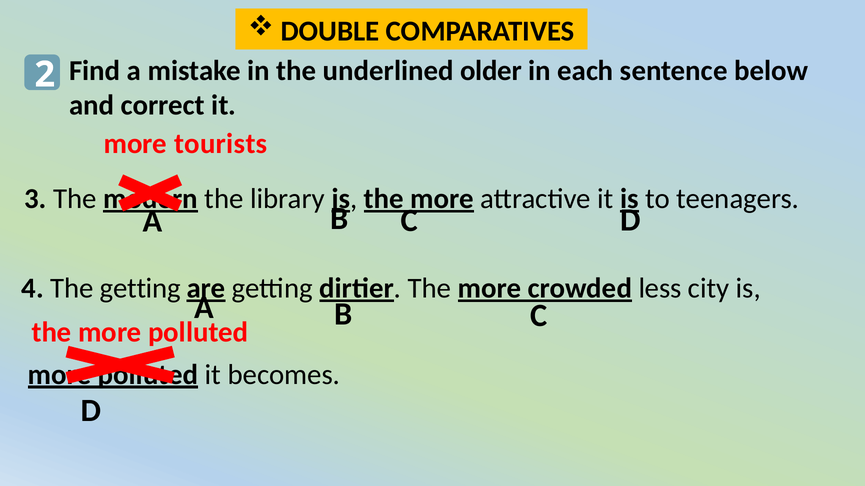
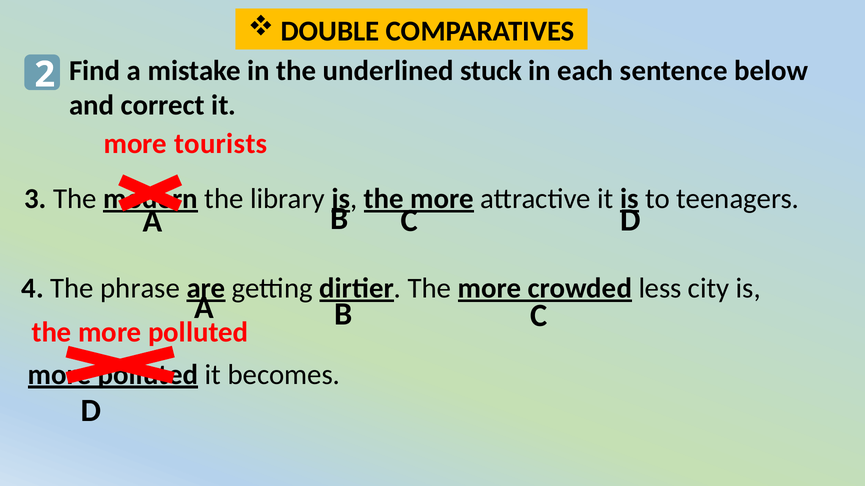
older: older -> stuck (491, 71)
The getting: getting -> phrase (140, 289)
